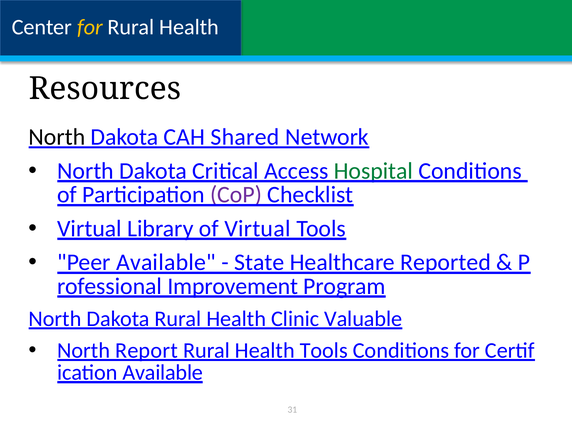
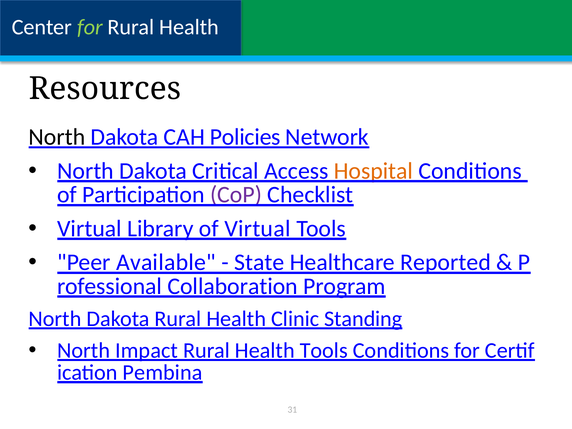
for colour: yellow -> light green (90, 27)
Shared: Shared -> Policies (245, 137)
Hospital colour: green -> orange (373, 171)
Improvement: Improvement -> Collaboration (233, 286)
Valuable: Valuable -> Standing (363, 319)
Report: Report -> Impact (147, 350)
Available: Available -> Pembina (163, 373)
